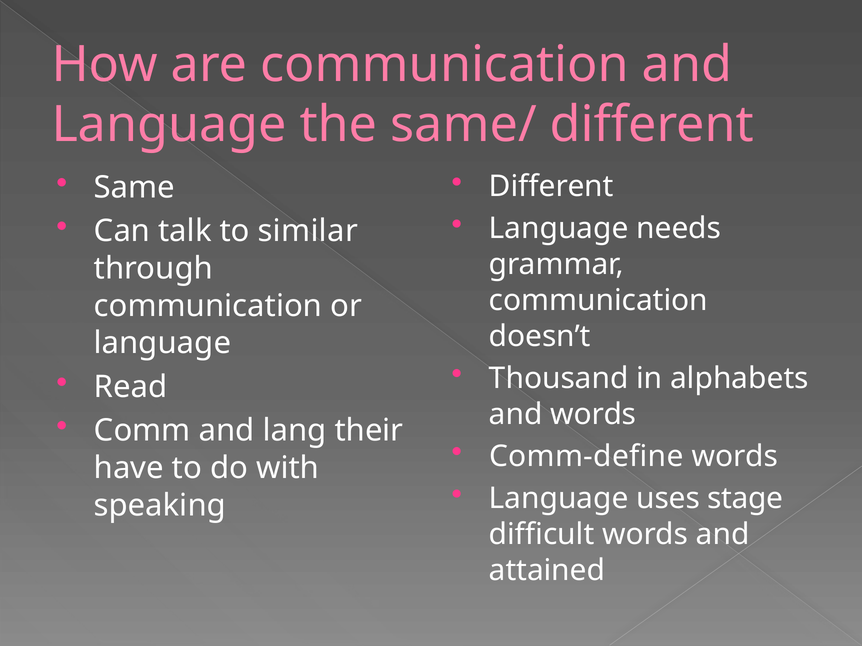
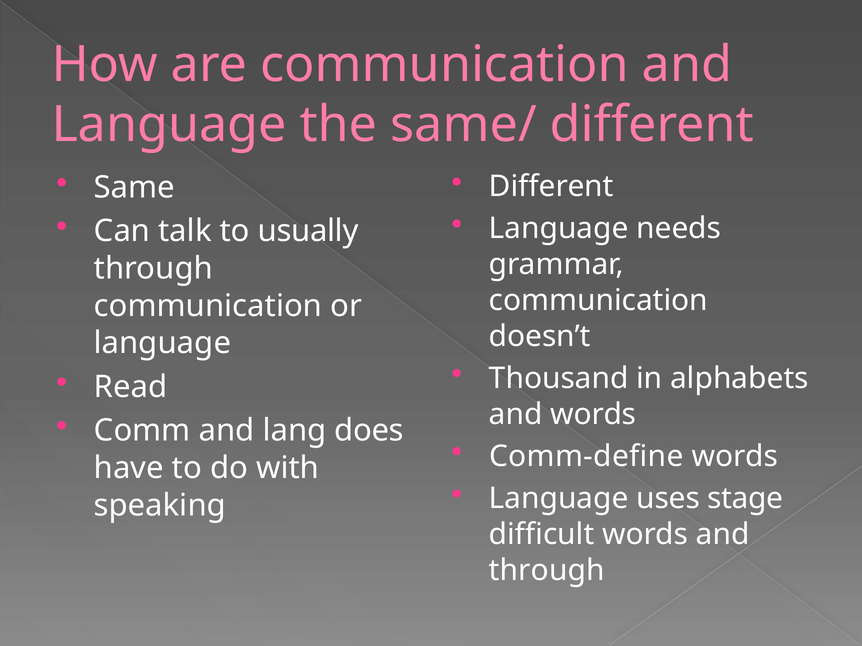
similar: similar -> usually (308, 231)
their: their -> does (369, 431)
attained: attained -> through (547, 571)
